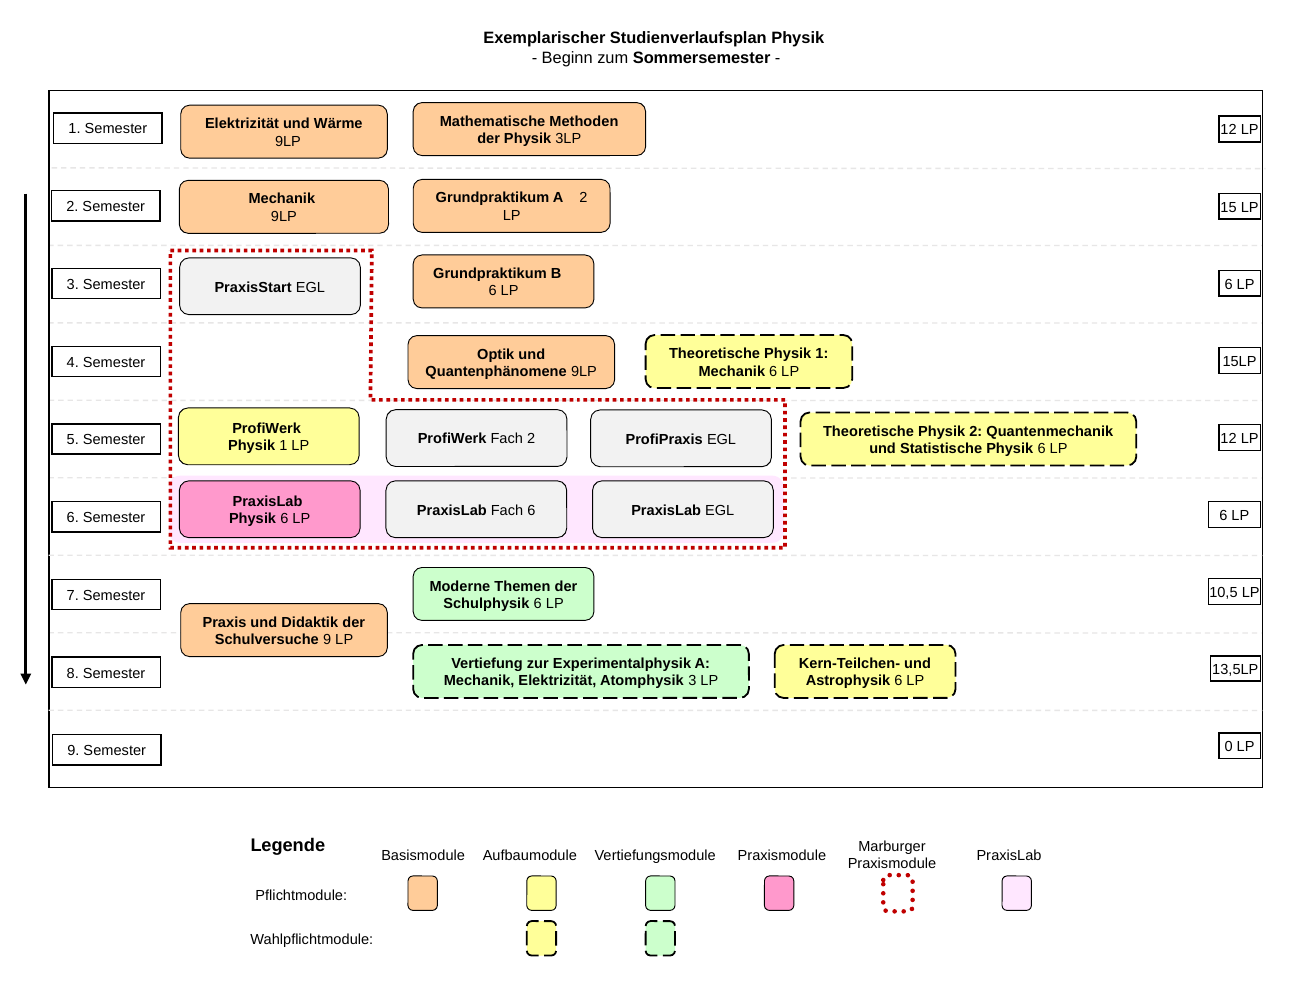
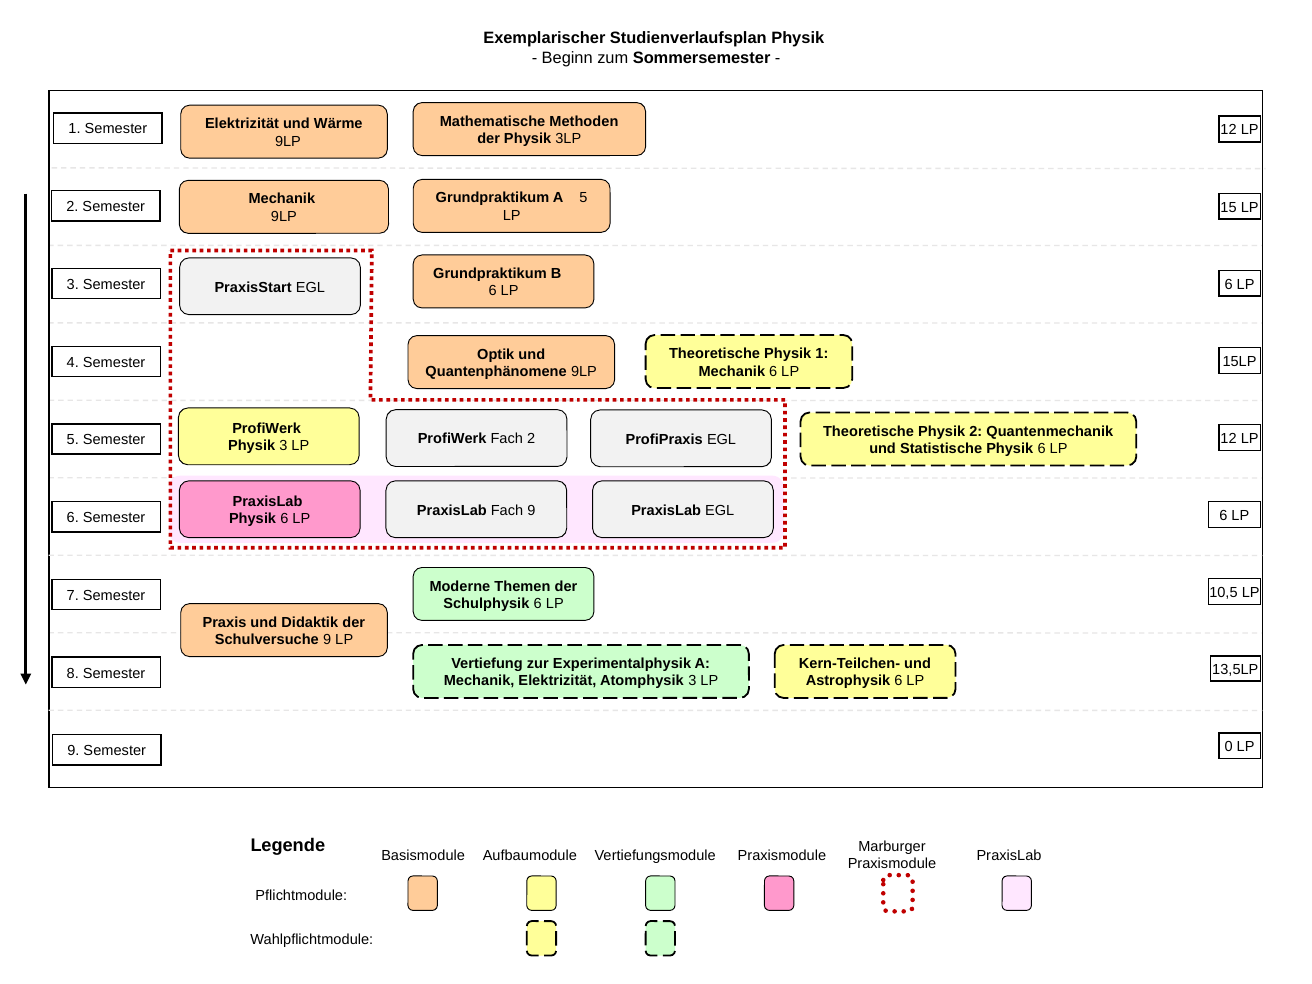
A 2: 2 -> 5 (583, 198)
1: 1 -> 3 (283, 446)
Fach 6: 6 -> 9 (531, 510)
